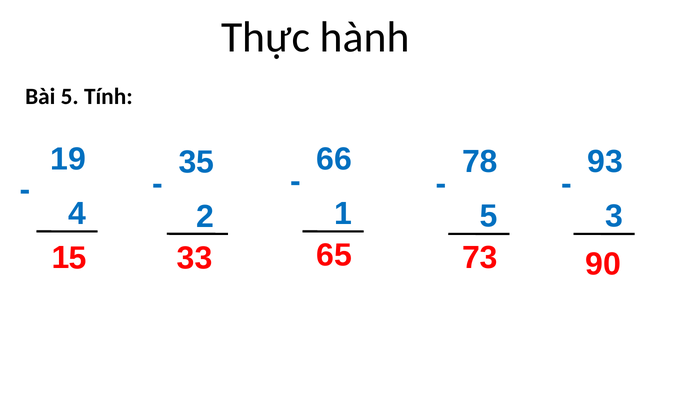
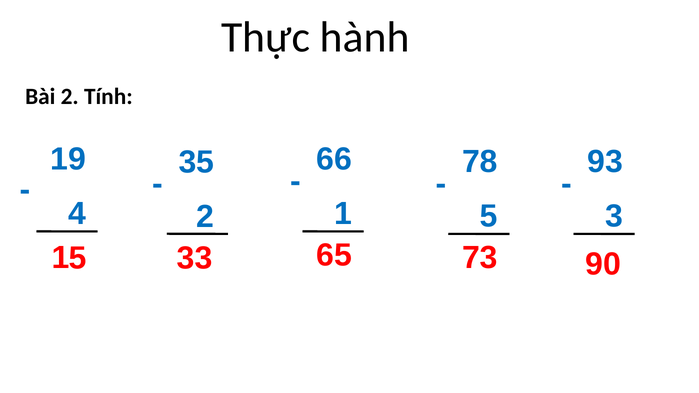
Bài 5: 5 -> 2 (70, 96)
